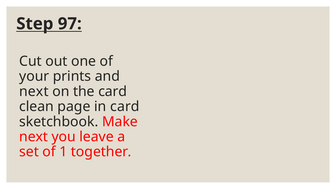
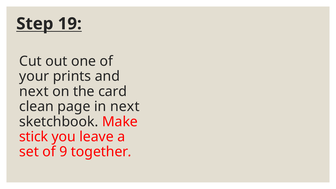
97: 97 -> 19 (70, 24)
in card: card -> next (125, 107)
next: next -> stick (34, 137)
1: 1 -> 9 (63, 152)
